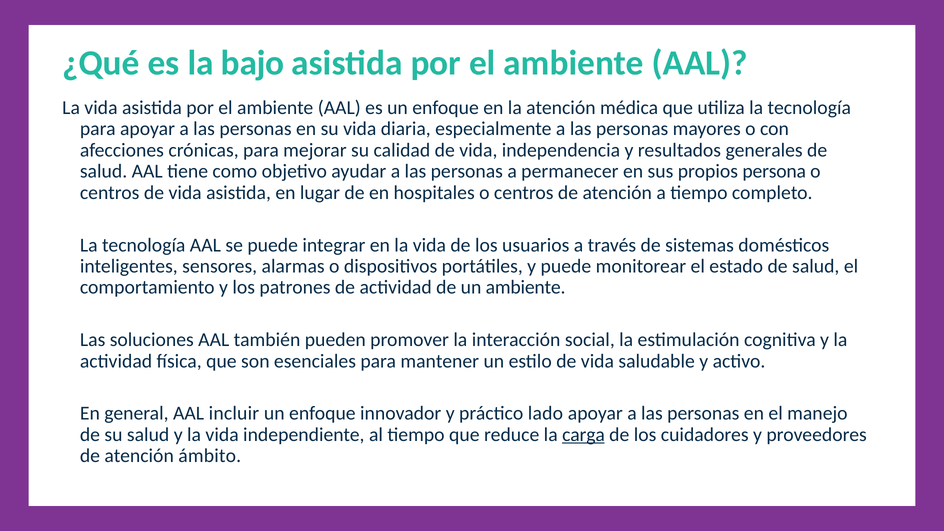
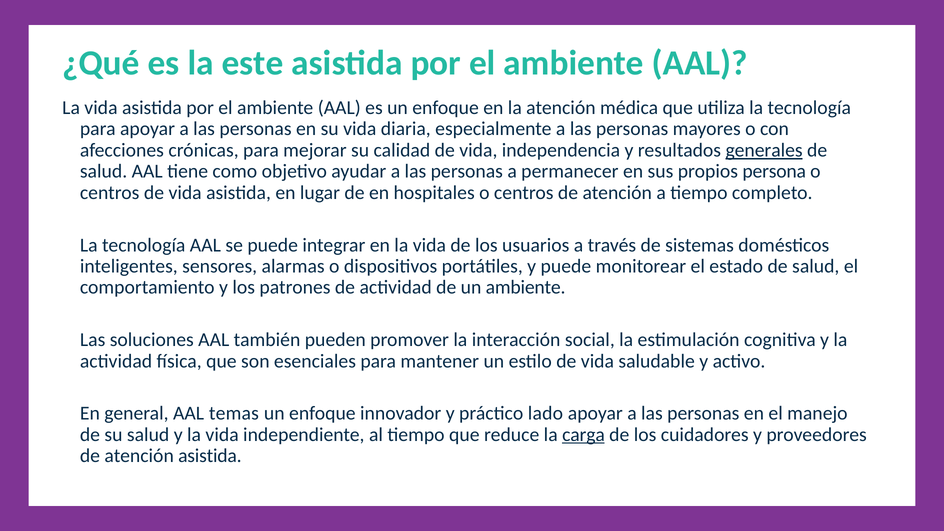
bajo: bajo -> este (253, 63)
generales underline: none -> present (764, 150)
incluir: incluir -> temas (234, 413)
atención ámbito: ámbito -> asistida (210, 456)
